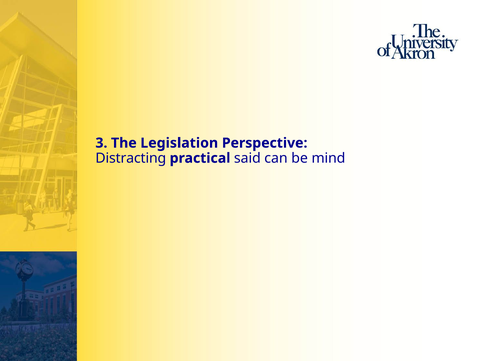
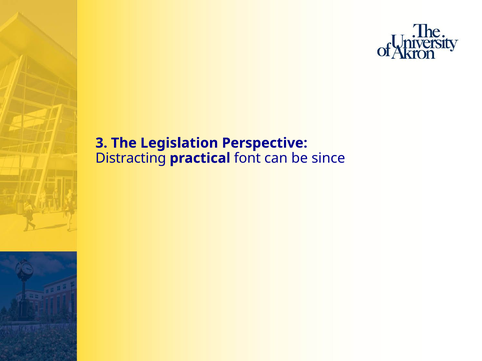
said: said -> font (247, 158)
mind: mind -> since (328, 158)
